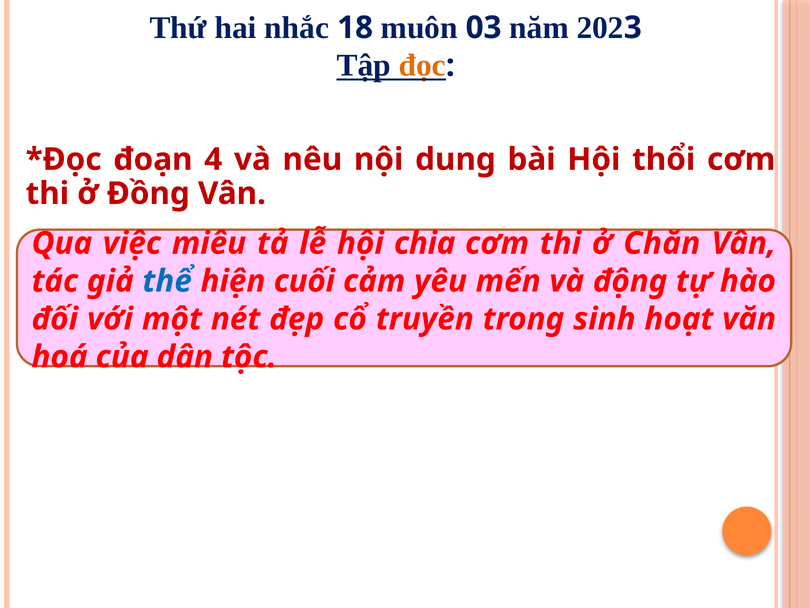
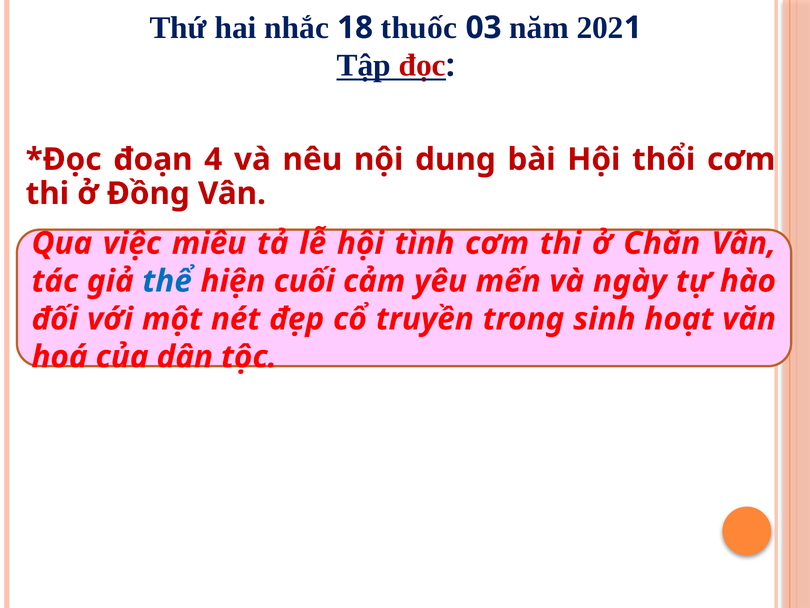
muôn: muôn -> thuốc (419, 28)
3: 3 -> 1 (633, 28)
đọc colour: orange -> red (422, 65)
chia: chia -> tình (425, 243)
động: động -> ngày (630, 281)
